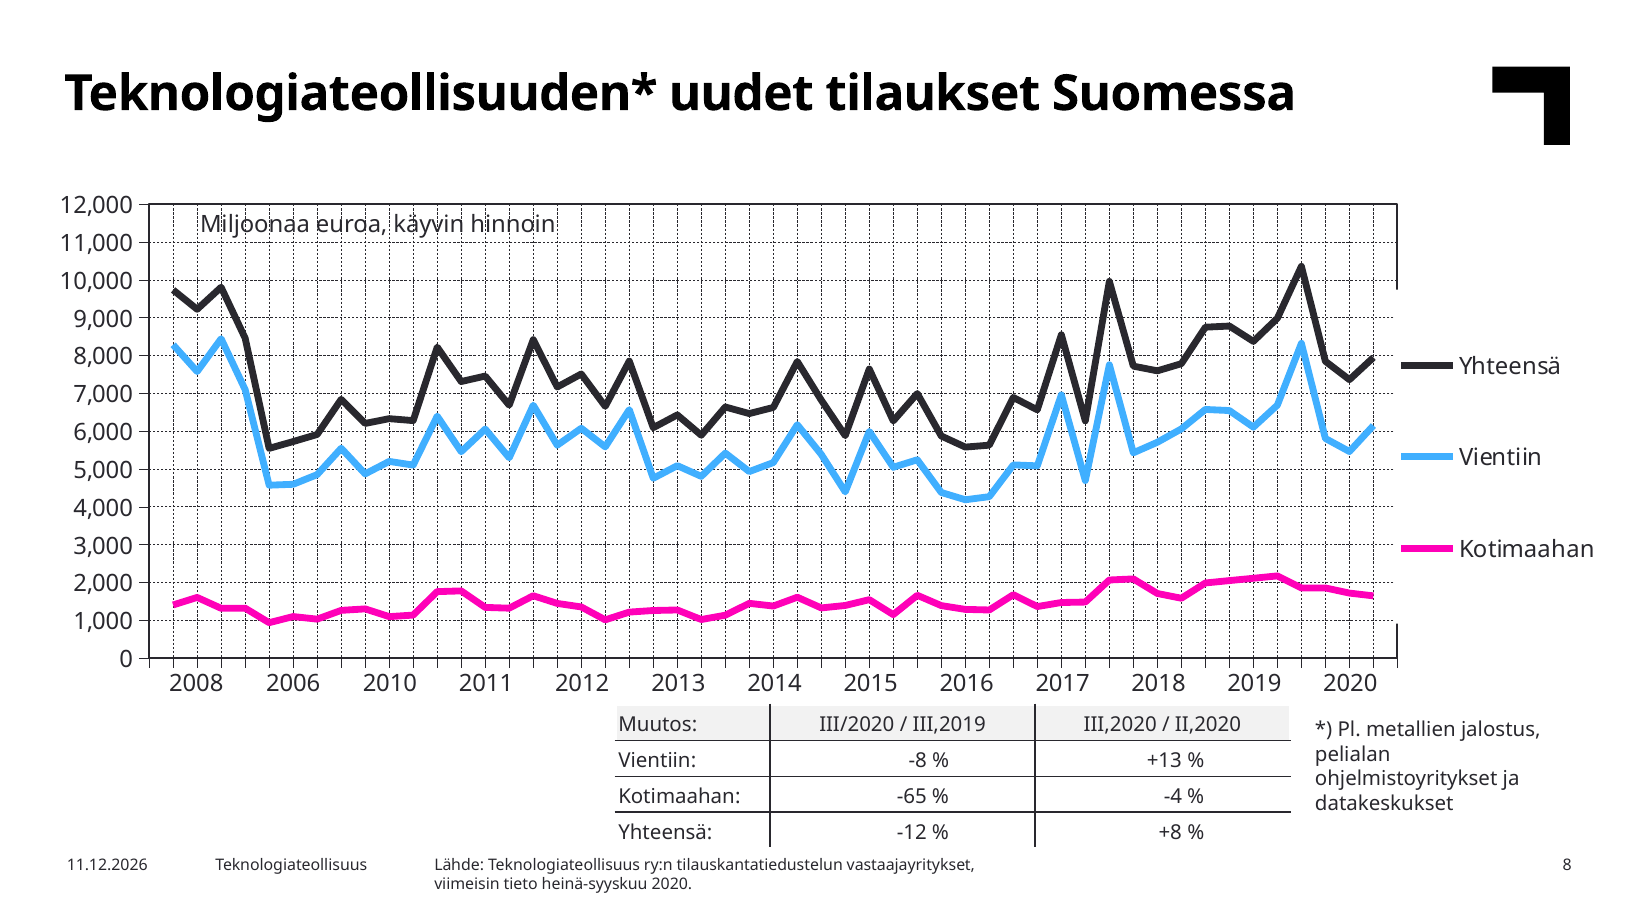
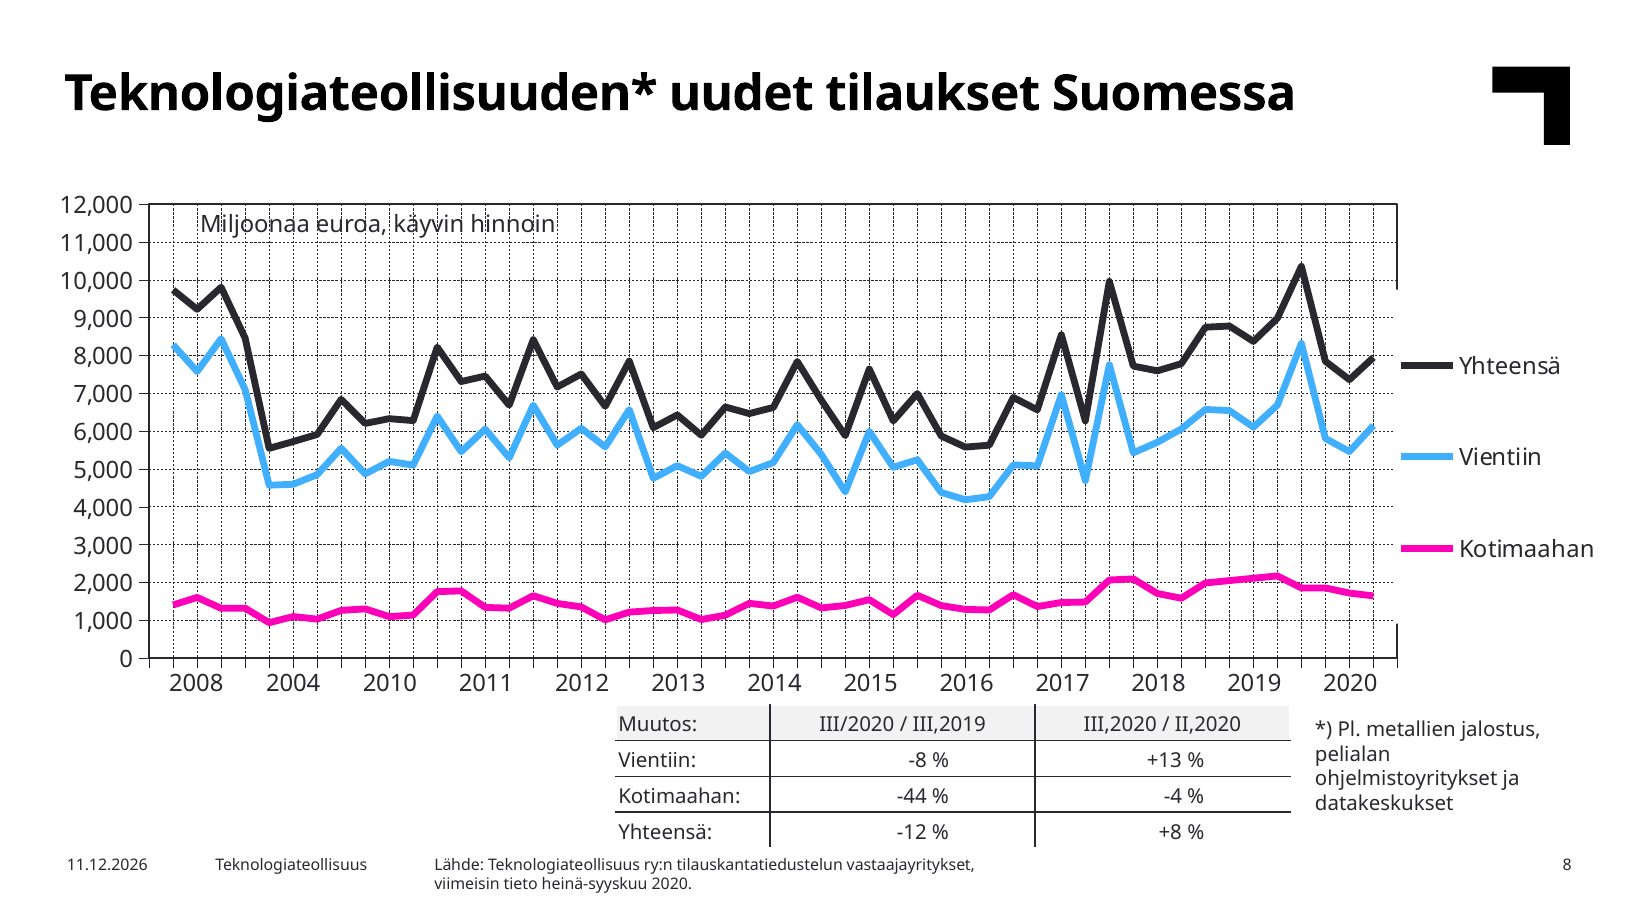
2006: 2006 -> 2004 (293, 683)
-65: -65 -> -44 (912, 797)
